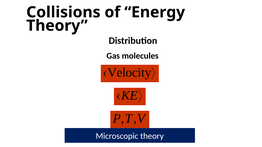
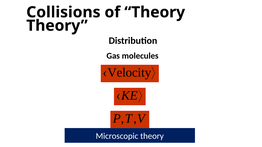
of Energy: Energy -> Theory (155, 12)
